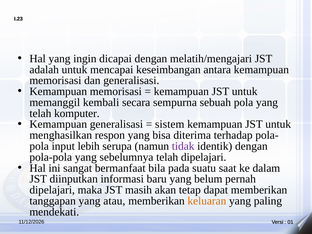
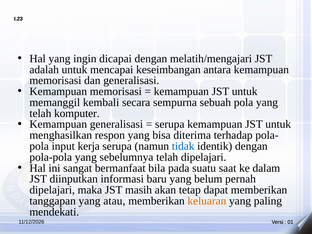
sistem: sistem -> serupa (170, 124)
lebih: lebih -> kerja (89, 146)
tidak colour: purple -> blue (183, 146)
